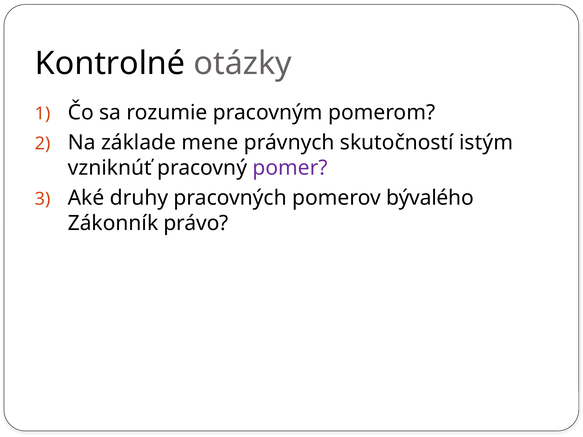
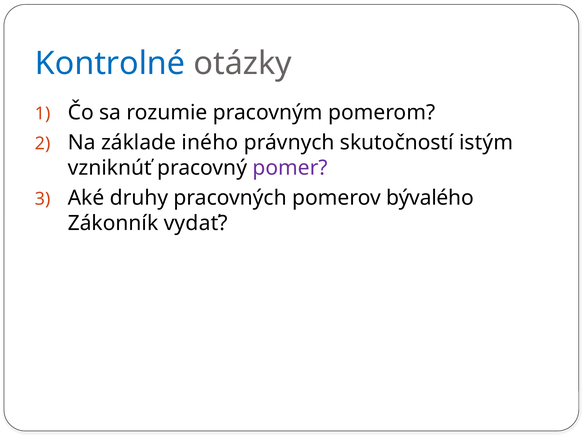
Kontrolné colour: black -> blue (110, 64)
mene: mene -> iného (210, 143)
právo: právo -> vydať (196, 223)
